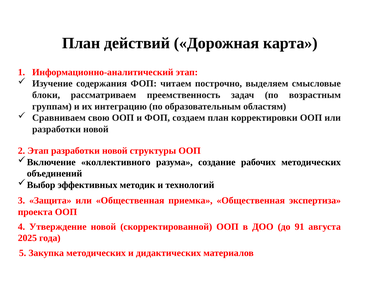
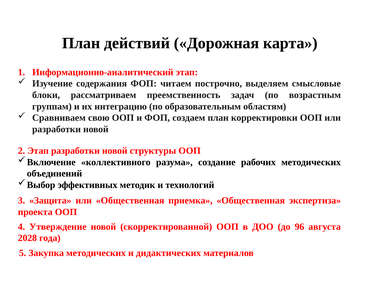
91: 91 -> 96 (299, 227)
2025: 2025 -> 2028 (27, 238)
